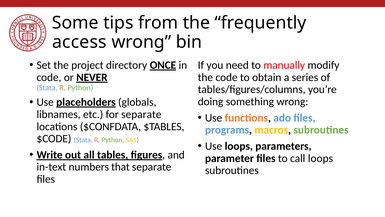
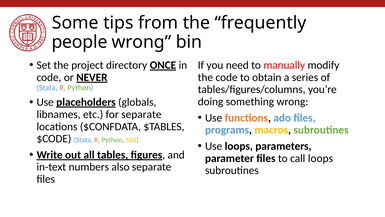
access: access -> people (80, 42)
that: that -> also (120, 167)
